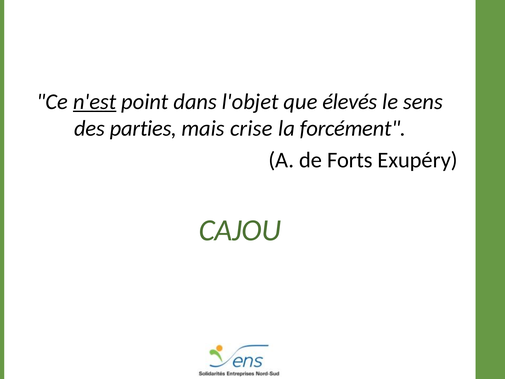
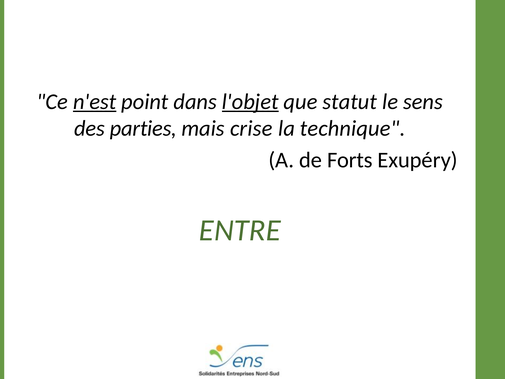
l'objet underline: none -> present (250, 102)
élevés: élevés -> statut (350, 102)
forcément: forcément -> technique (353, 128)
CAJOU: CAJOU -> ENTRE (240, 230)
